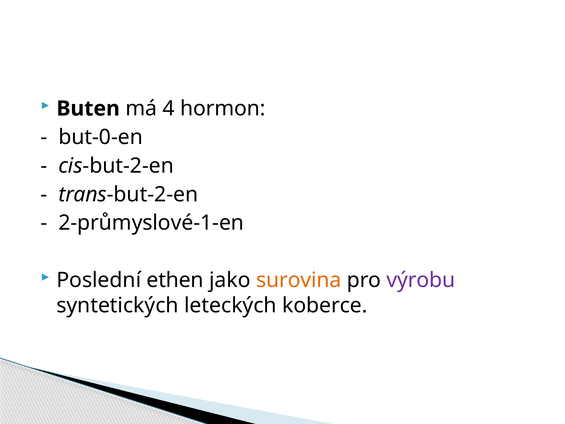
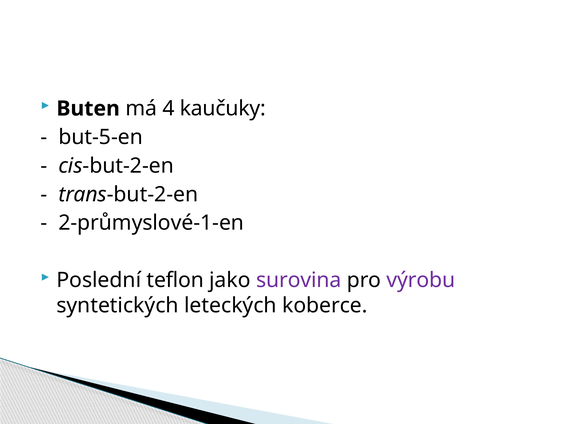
hormon: hormon -> kaučuky (223, 109)
but-0-en: but-0-en -> but-5-en (101, 137)
ethen: ethen -> teflon (175, 280)
surovina colour: orange -> purple (299, 280)
